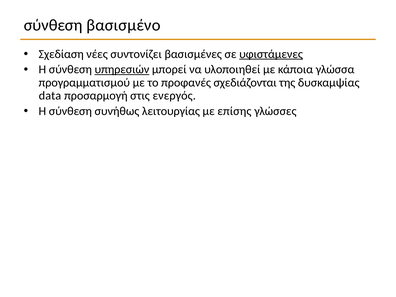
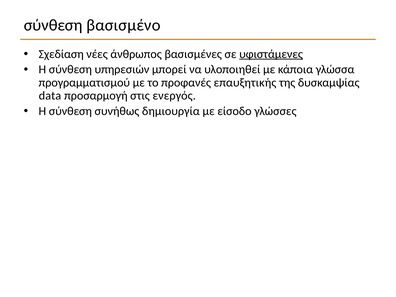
συντονίζει: συντονίζει -> άνθρωπος (136, 54)
υπηρεσιών underline: present -> none (122, 70)
σχεδιάζονται: σχεδιάζονται -> επαυξητικής (245, 83)
λειτουργίας: λειτουργίας -> δημιουργία (171, 111)
επίσης: επίσης -> είσοδο (234, 111)
